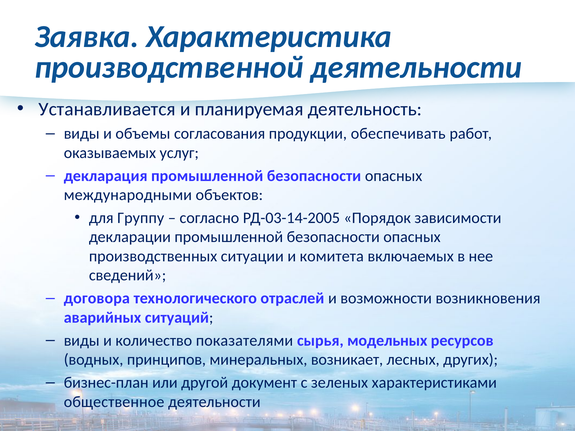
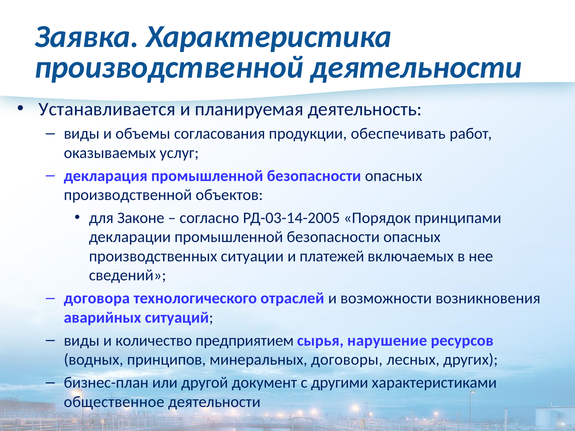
международными: международными -> производственной (128, 195)
Группу: Группу -> Законе (141, 218)
зависимости: зависимости -> принципами (458, 218)
комитета: комитета -> платежей (332, 256)
показателями: показателями -> предприятием (245, 341)
модельных: модельных -> нарушение (387, 341)
возникает: возникает -> договоры (347, 360)
зеленых: зеленых -> другими (340, 383)
